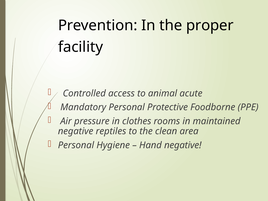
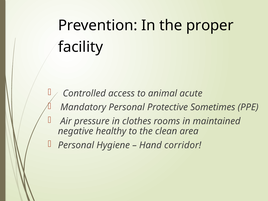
Foodborne: Foodborne -> Sometimes (213, 107)
reptiles: reptiles -> healthy (111, 131)
Hand negative: negative -> corridor (183, 145)
